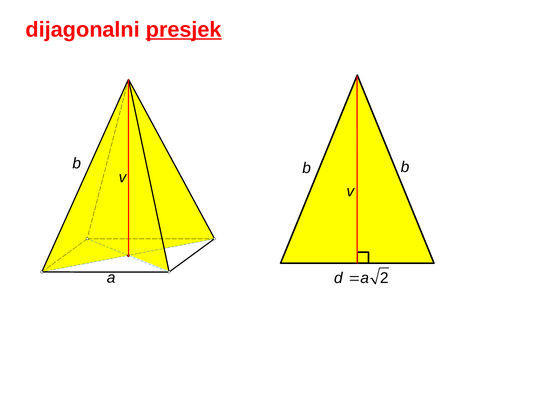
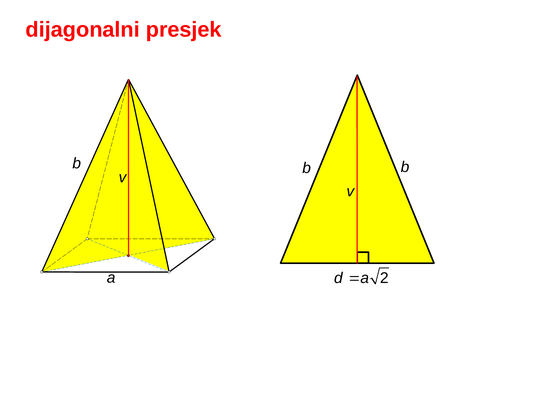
presjek underline: present -> none (184, 30)
